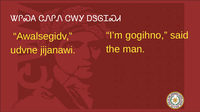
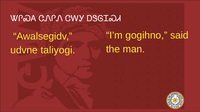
jijanawi: jijanawi -> taliyogi (58, 50)
